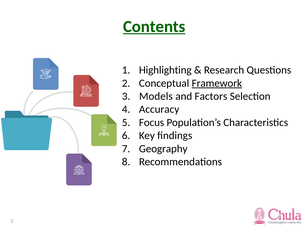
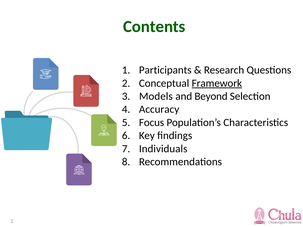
Contents underline: present -> none (154, 26)
Highlighting: Highlighting -> Participants (165, 70)
Factors: Factors -> Beyond (211, 96)
Geography: Geography -> Individuals (163, 149)
